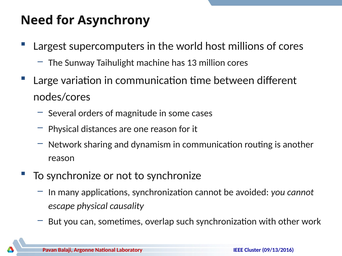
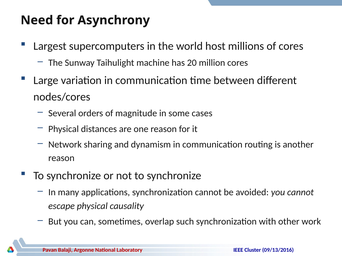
13: 13 -> 20 (192, 63)
